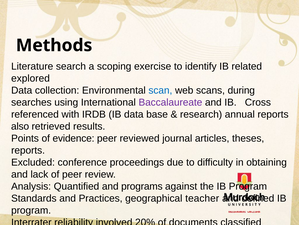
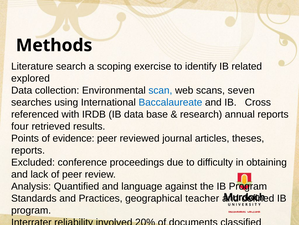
during: during -> seven (241, 90)
Baccalaureate colour: purple -> blue (170, 102)
also: also -> four (20, 126)
programs: programs -> language (142, 186)
